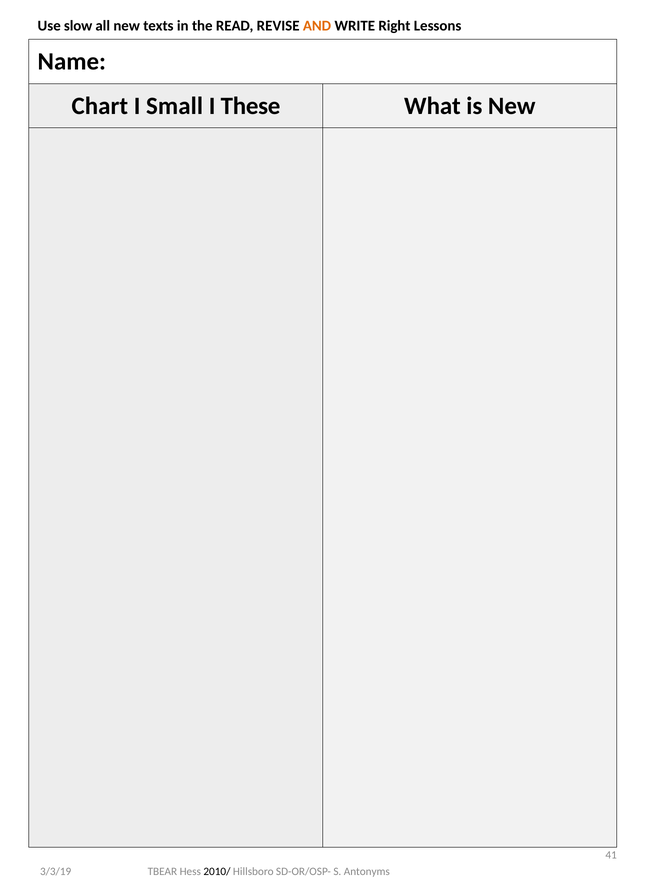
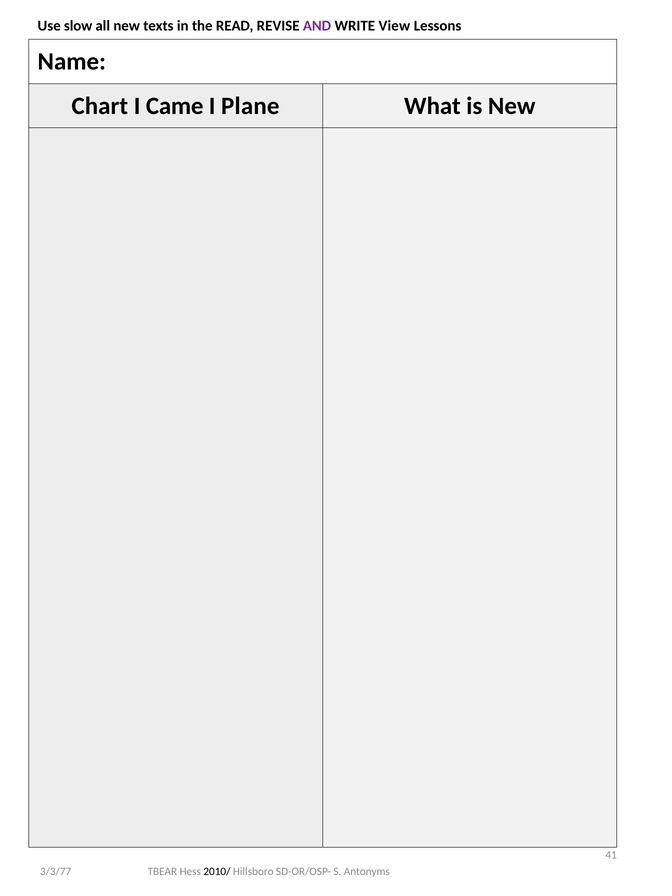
AND colour: orange -> purple (317, 26)
Right: Right -> View (394, 26)
Small: Small -> Came (175, 106)
These: These -> Plane (250, 106)
3/3/19: 3/3/19 -> 3/3/77 (56, 871)
